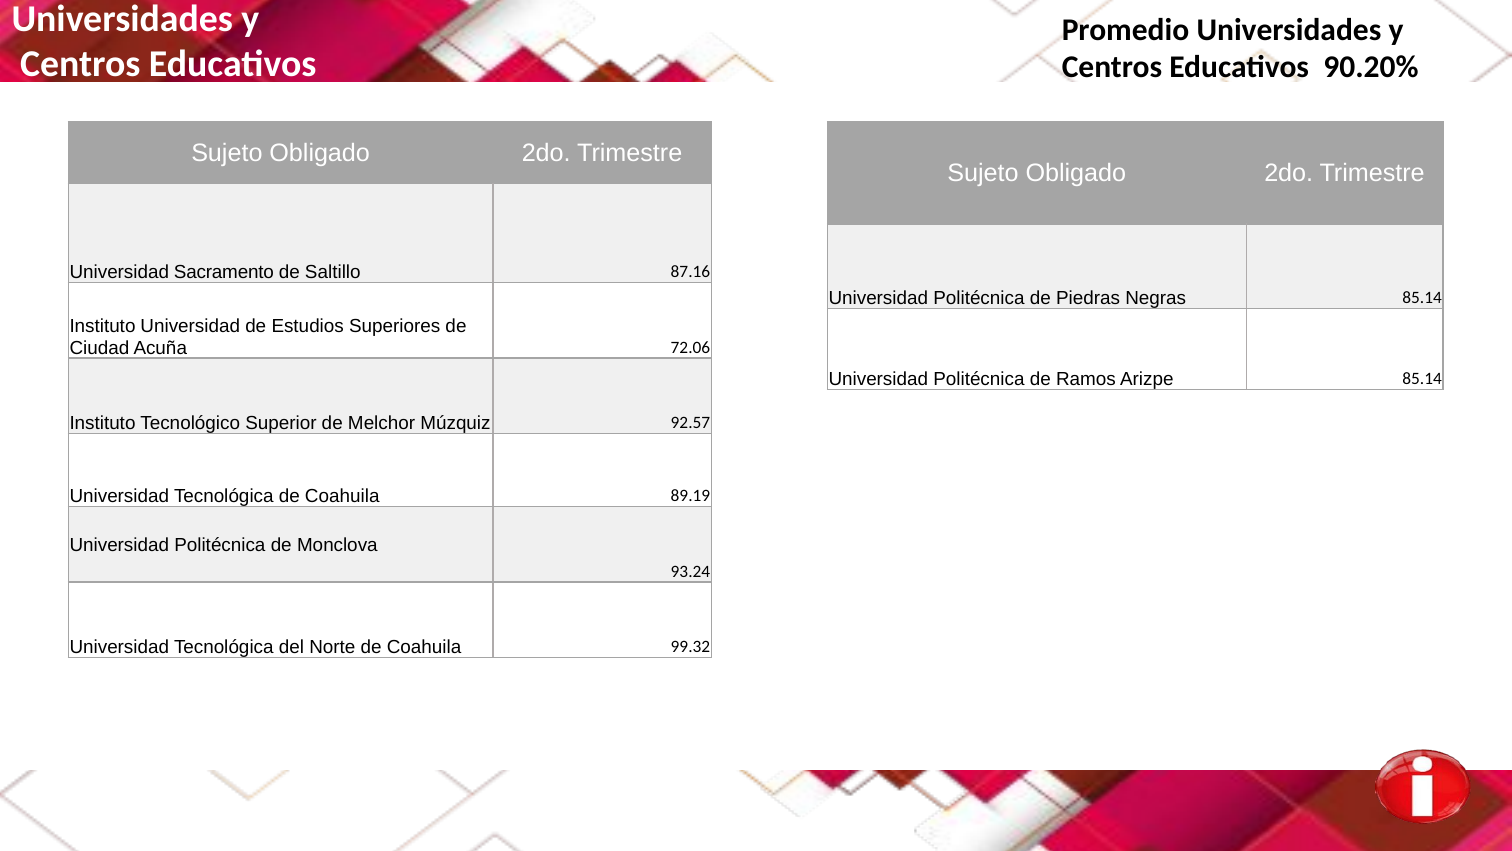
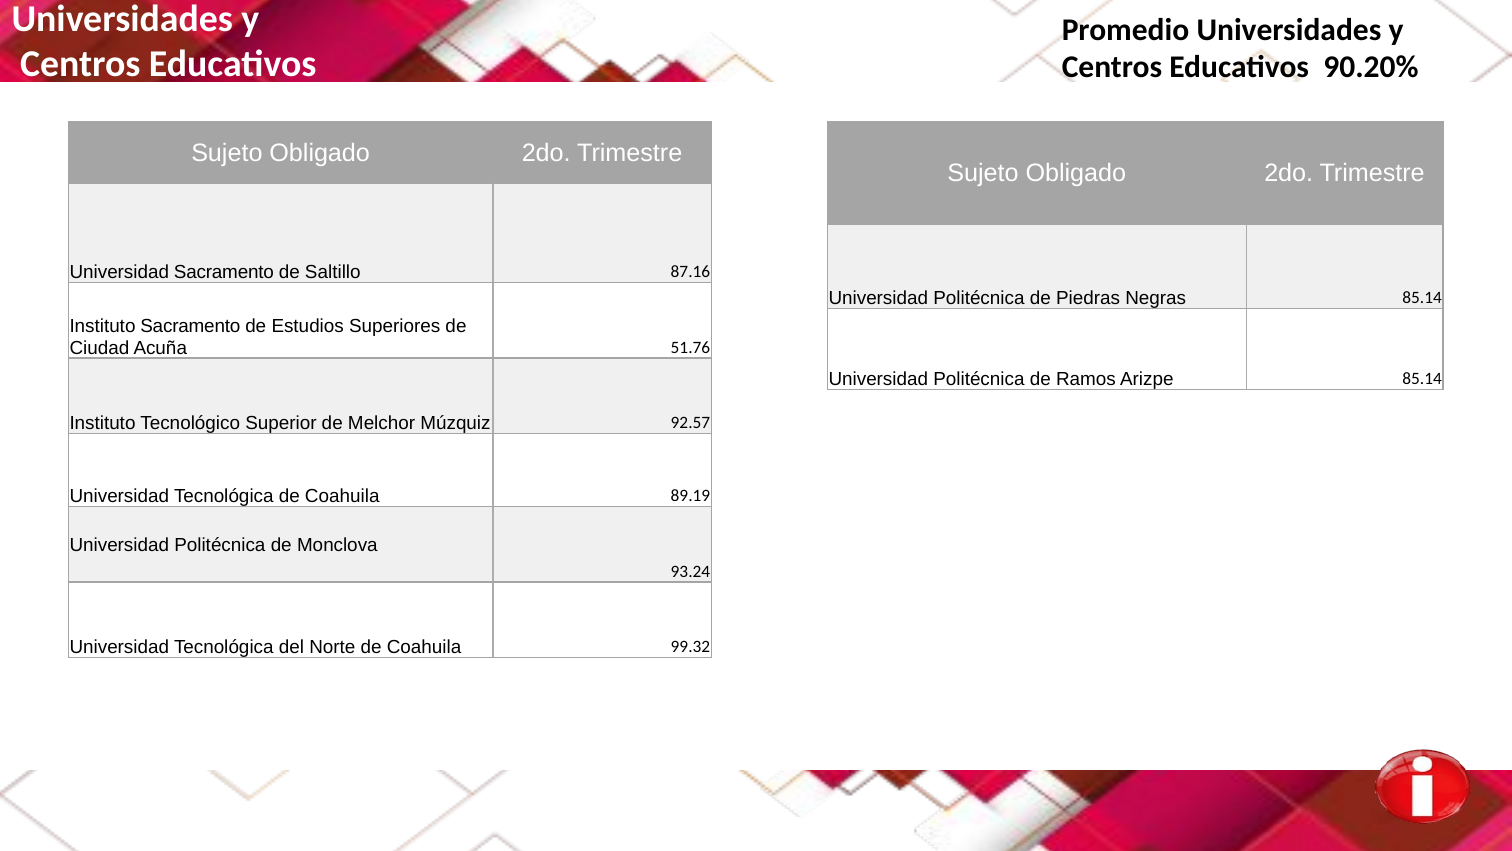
Instituto Universidad: Universidad -> Sacramento (190, 327)
72.06: 72.06 -> 51.76 (690, 347)
